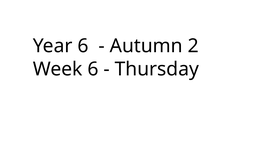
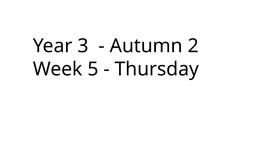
Year 6: 6 -> 3 (83, 46)
Week 6: 6 -> 5 (93, 69)
